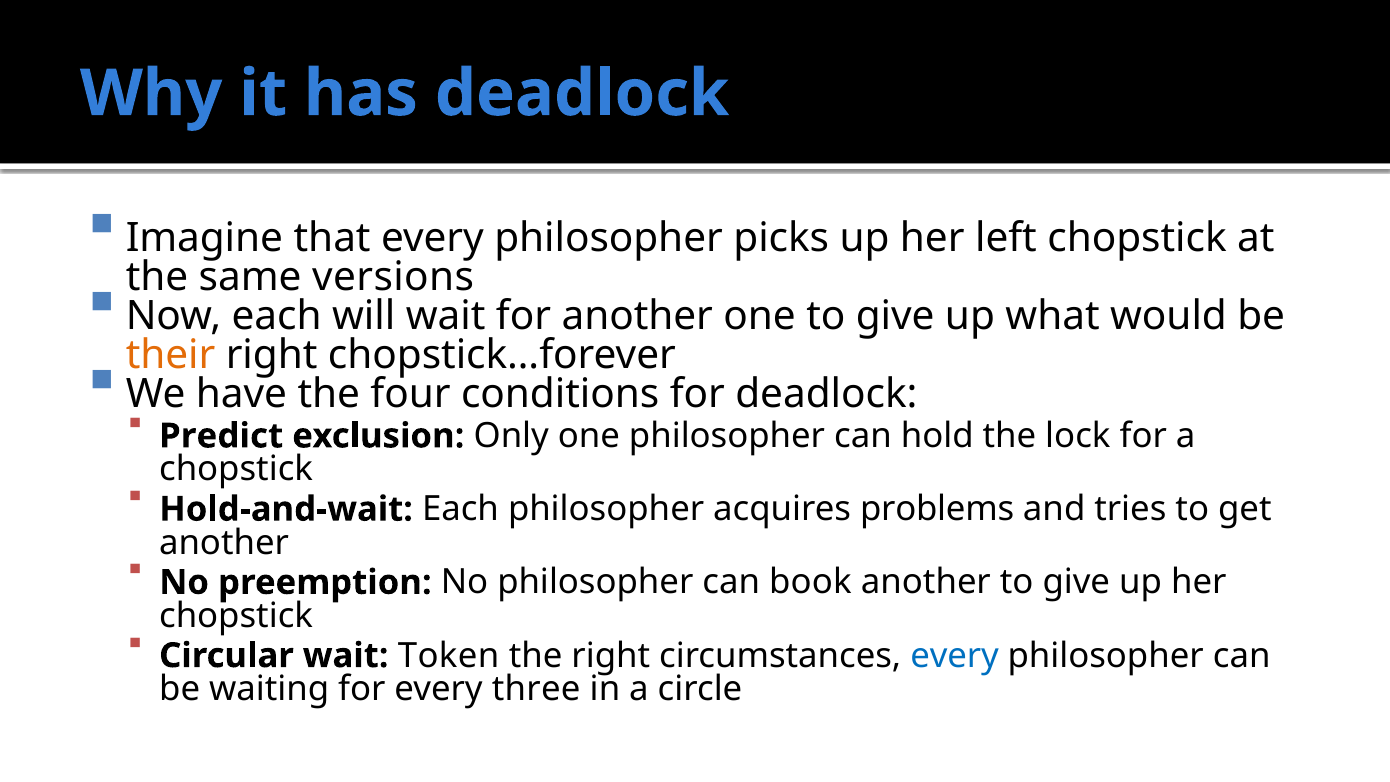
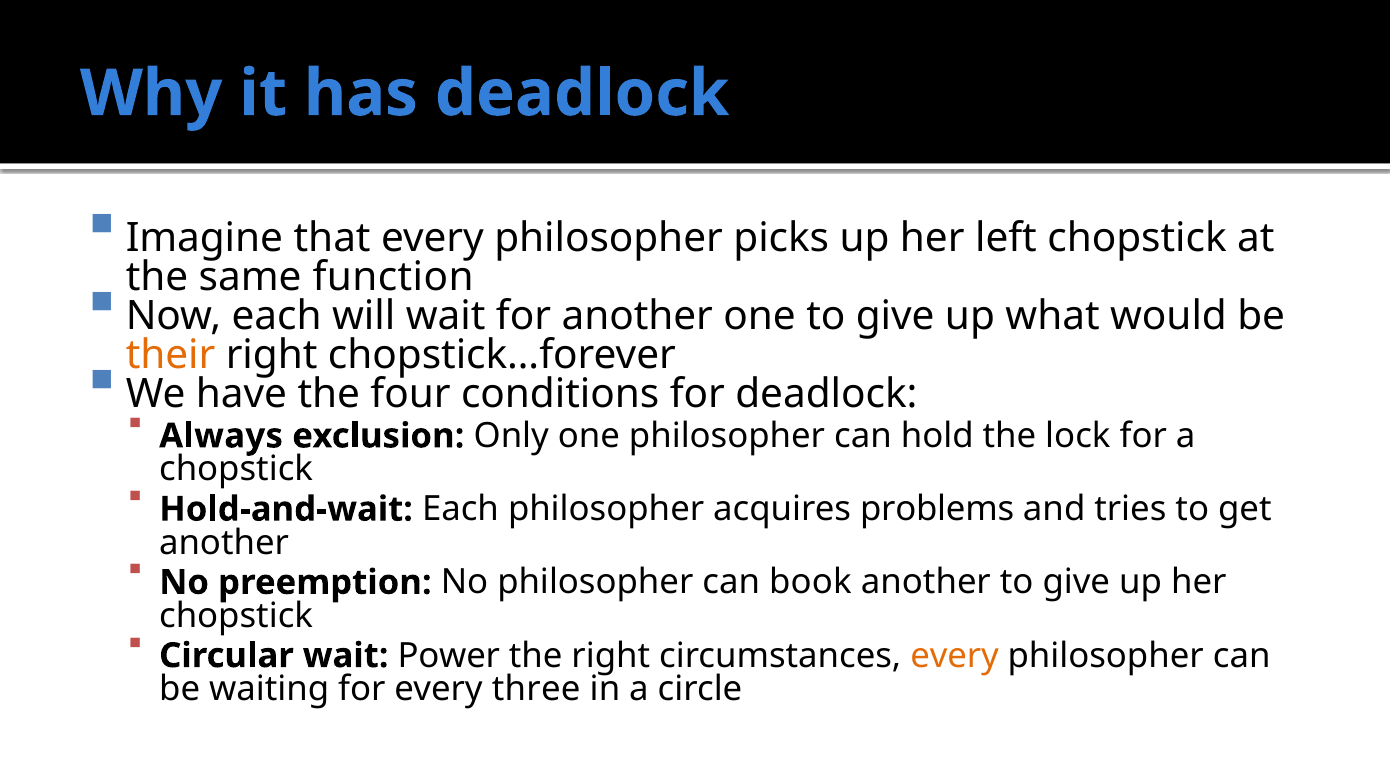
versions: versions -> function (393, 277)
Predict: Predict -> Always (221, 436)
Token: Token -> Power (449, 656)
every colour: blue -> orange (955, 656)
